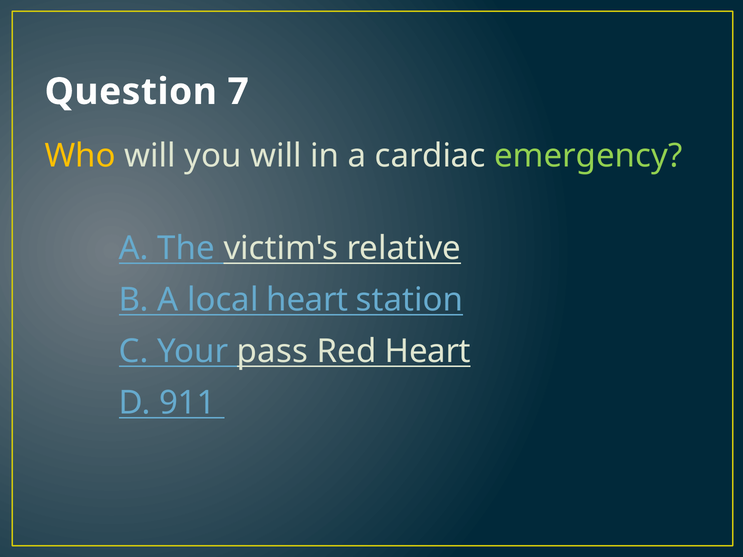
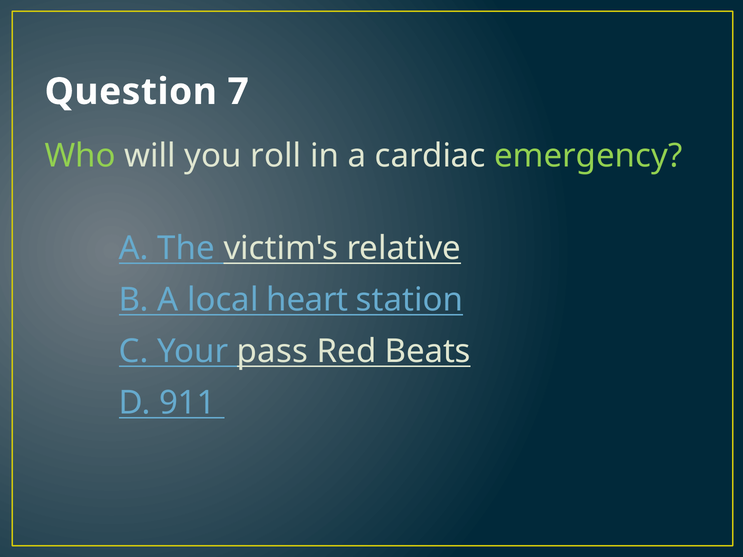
Who colour: yellow -> light green (80, 156)
you will: will -> roll (276, 156)
Red Heart: Heart -> Beats (428, 352)
